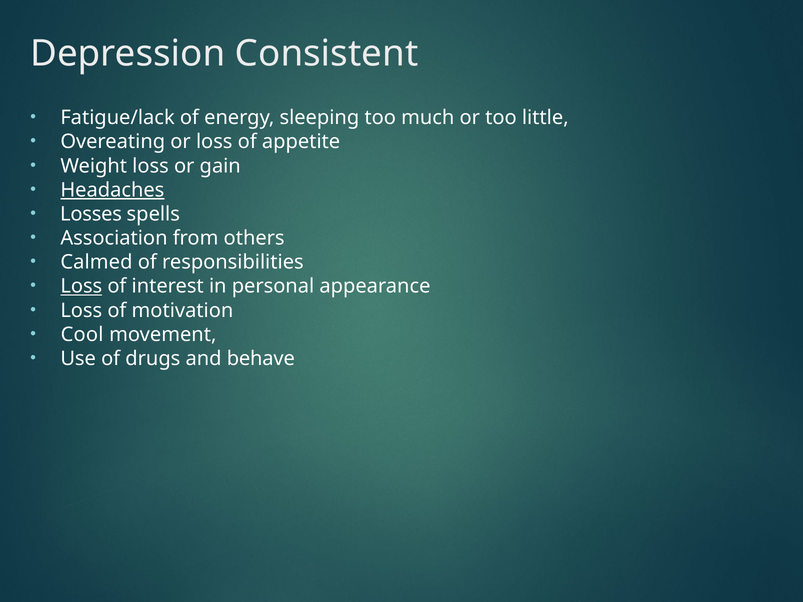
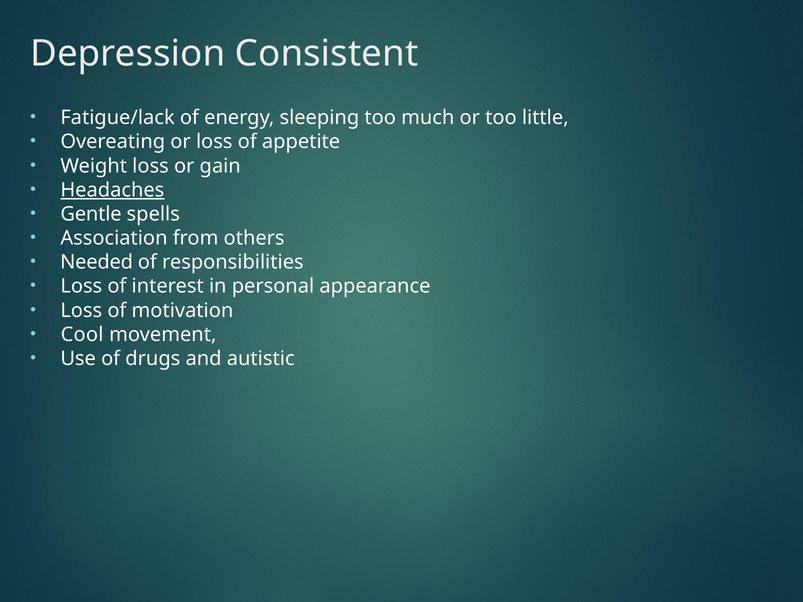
Losses: Losses -> Gentle (91, 214)
Calmed: Calmed -> Needed (97, 262)
Loss underline: present -> none (81, 286)
behave: behave -> autistic (261, 359)
